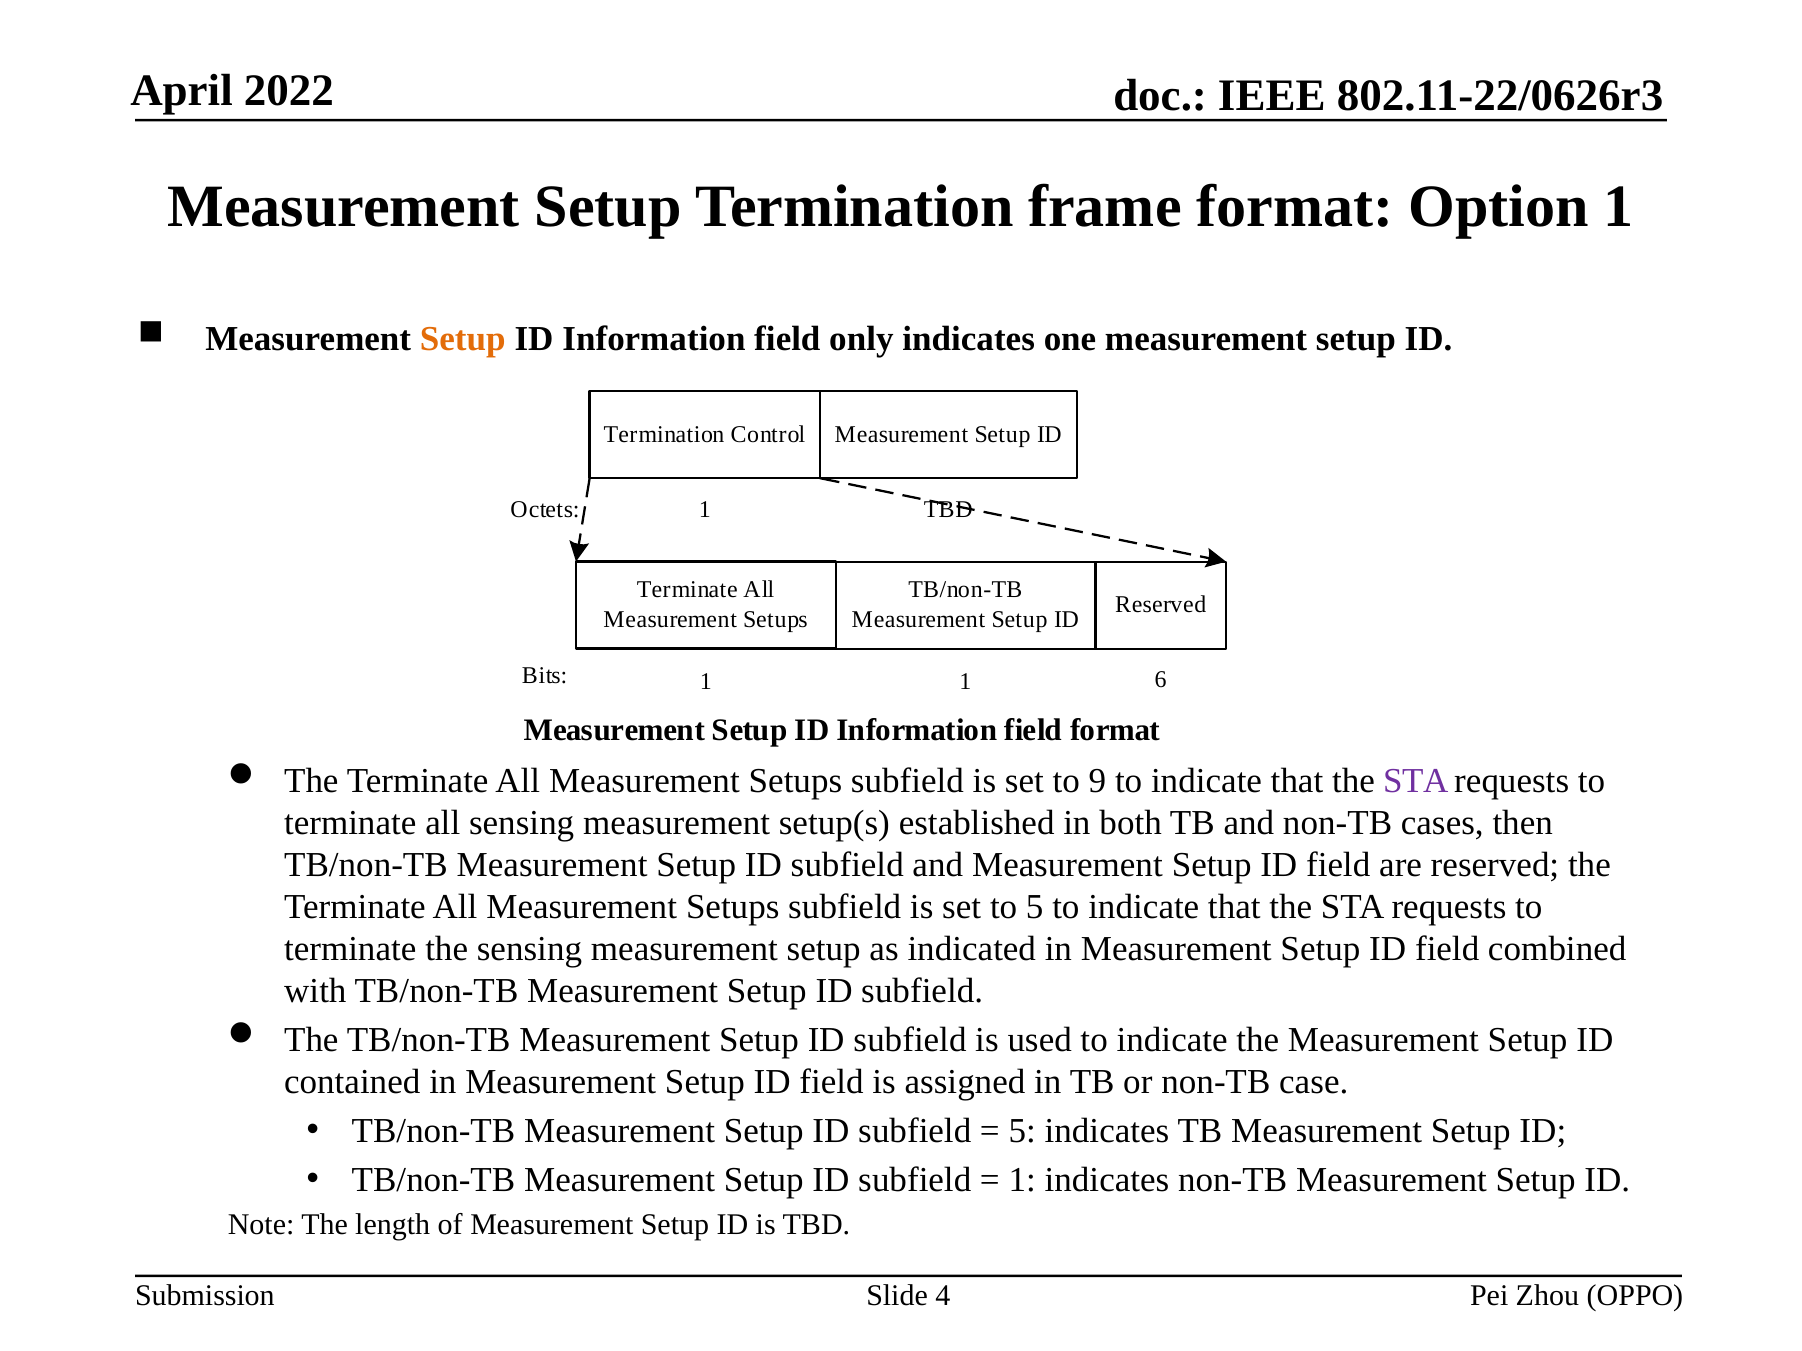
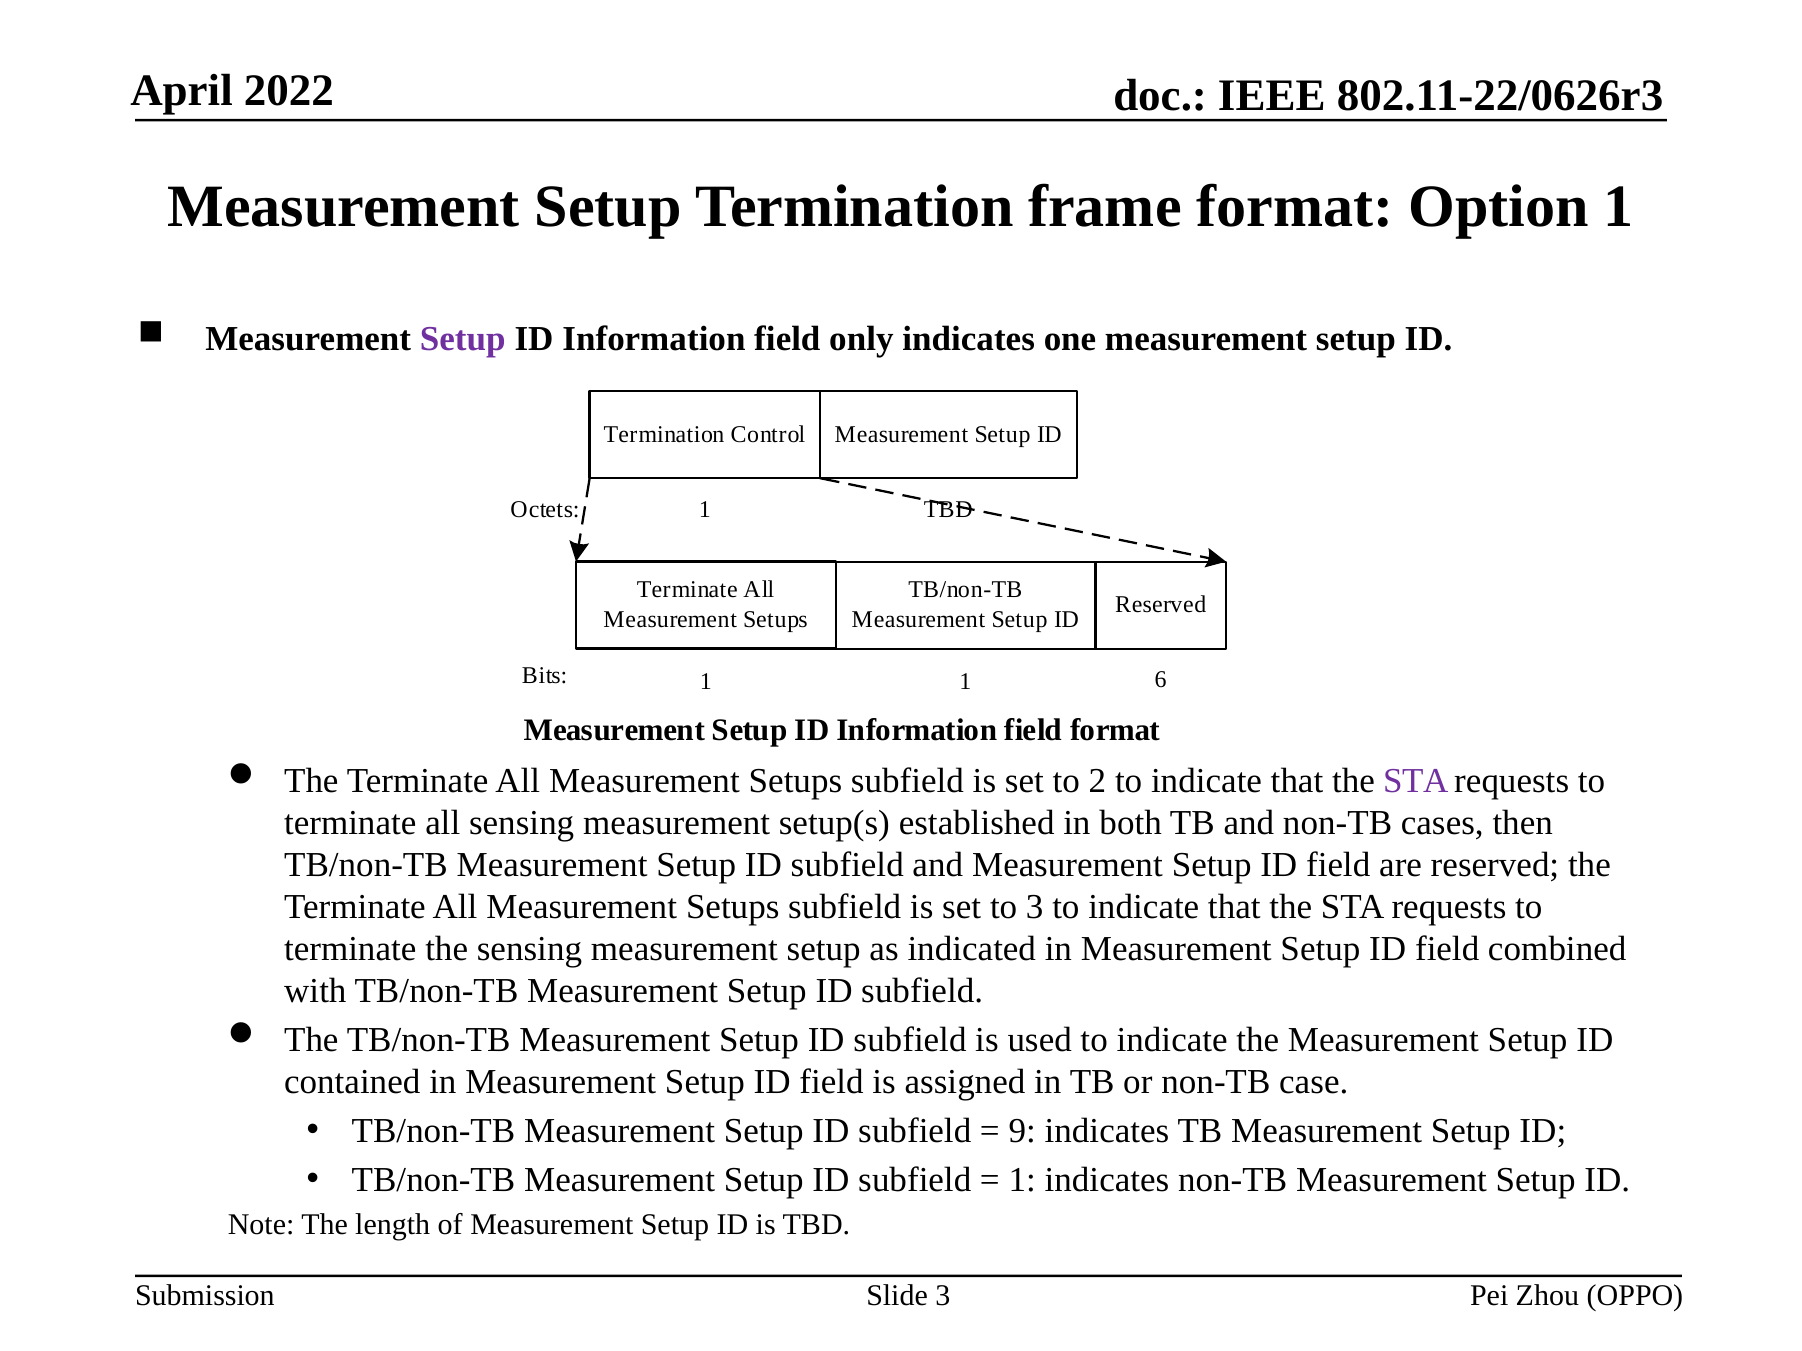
Setup colour: orange -> purple (463, 339)
9: 9 -> 2 (1097, 781)
to 5: 5 -> 3 (1035, 907)
5: 5 -> 9 (1022, 1131)
Slide 4: 4 -> 3 (943, 1296)
